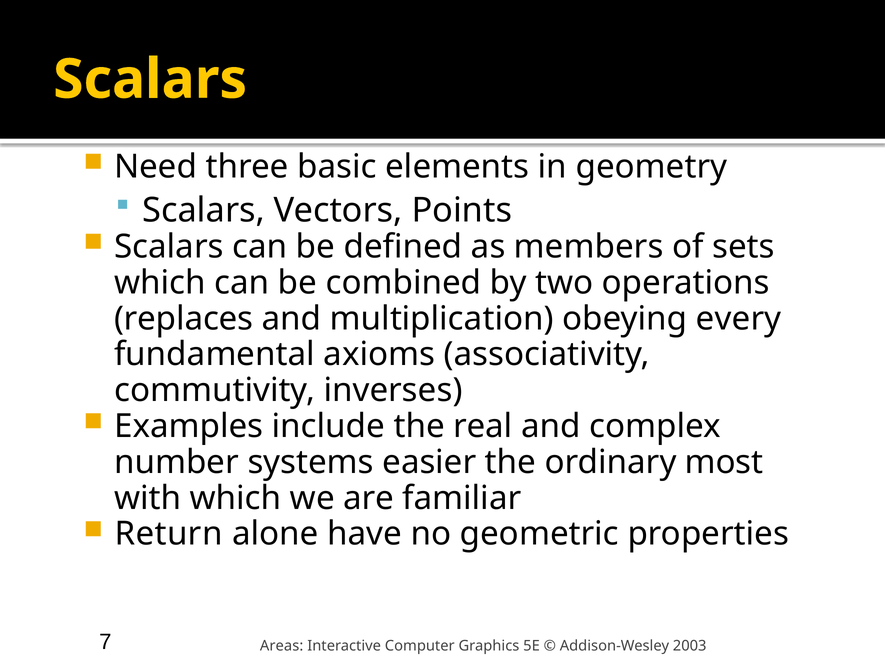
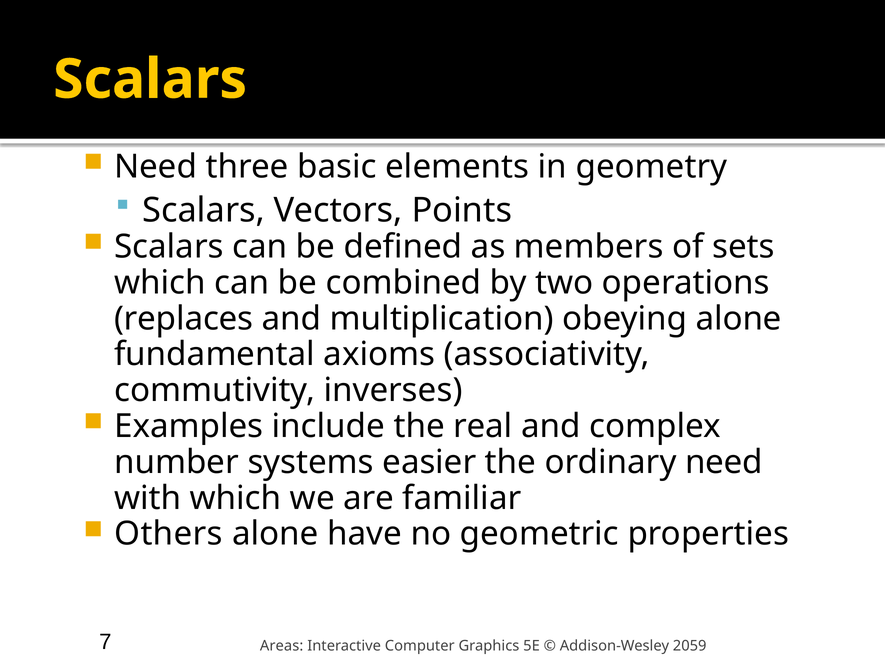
obeying every: every -> alone (739, 318)
ordinary most: most -> need (724, 462)
Return: Return -> Others (169, 534)
2003: 2003 -> 2059 (690, 646)
